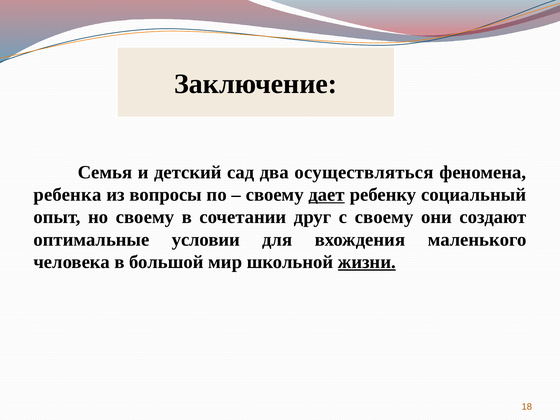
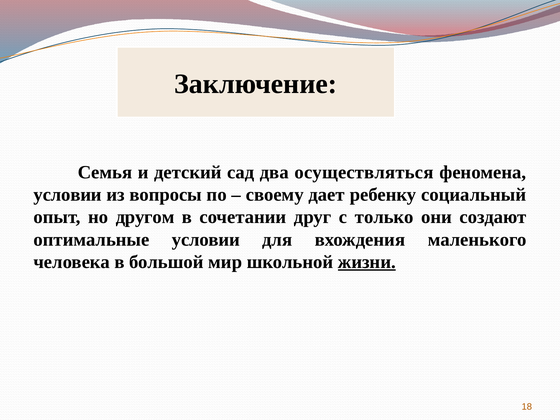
ребенка: ребенка -> условии (68, 195)
дает underline: present -> none (327, 195)
но своему: своему -> другом (145, 217)
с своему: своему -> только (384, 217)
